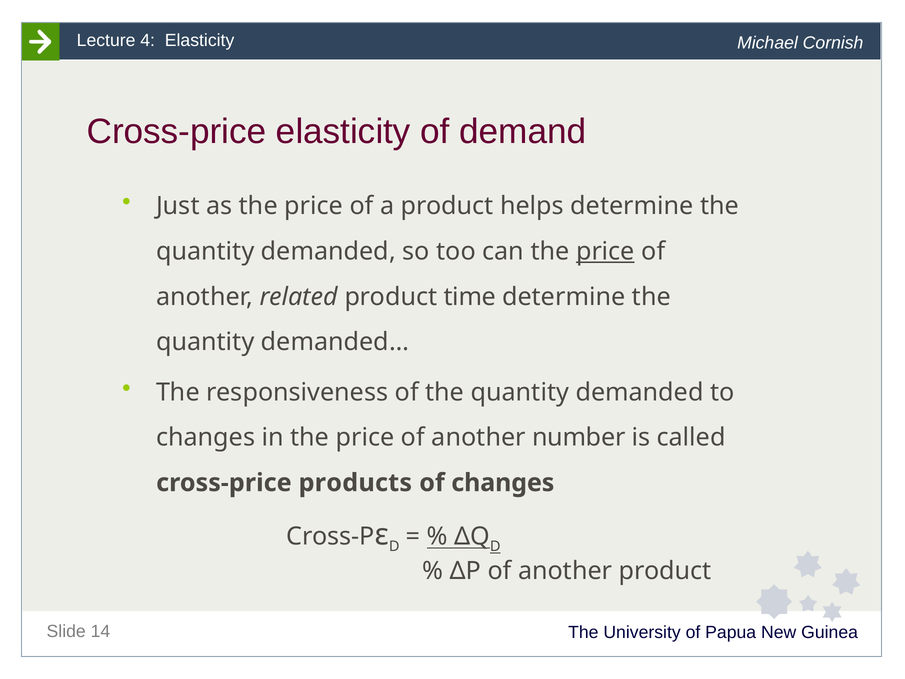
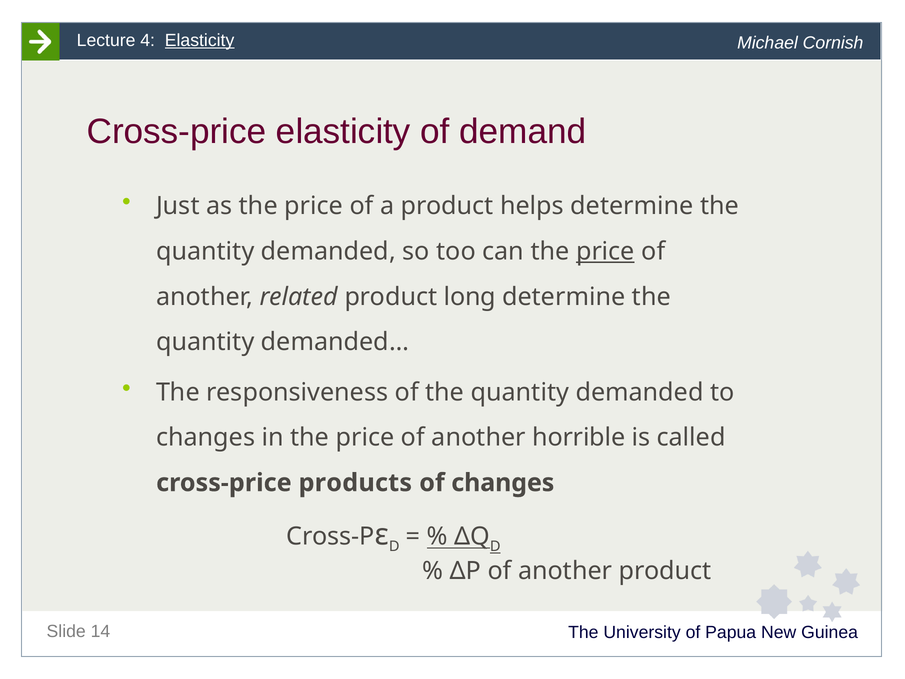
Elasticity underline: none -> present (200, 40)
time: time -> long (470, 297)
number: number -> horrible (579, 437)
